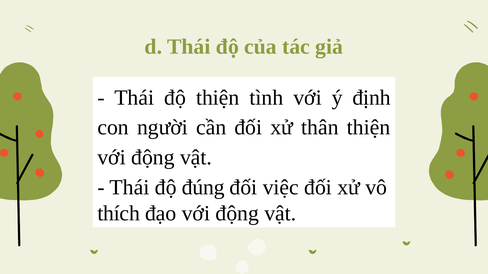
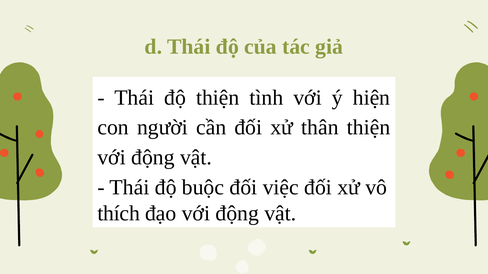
định: định -> hiện (371, 98)
đúng: đúng -> buộc (203, 188)
